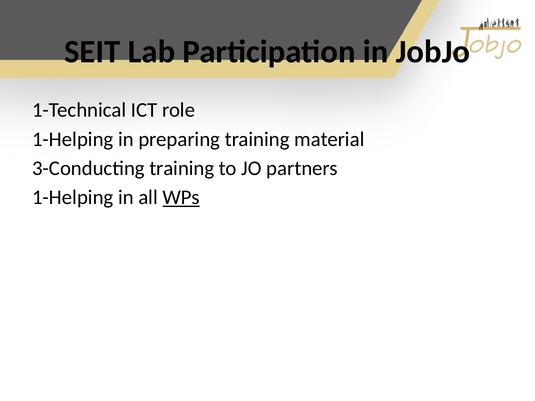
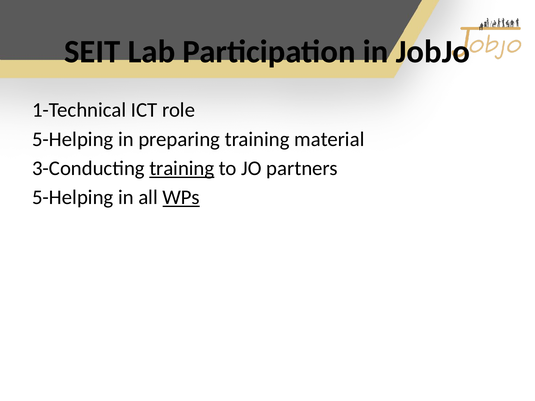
1-Helping: 1-Helping -> 5-Helping (73, 139)
training underline: none -> present (182, 168)
1-Helping: 1-Helping -> 5-Helping (73, 197)
